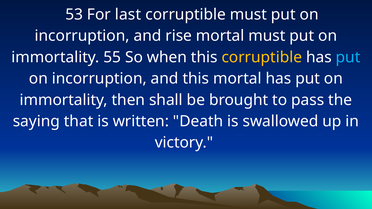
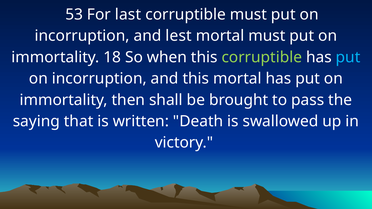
rise: rise -> lest (179, 36)
55: 55 -> 18 (112, 57)
corruptible colour: yellow -> light green (262, 57)
